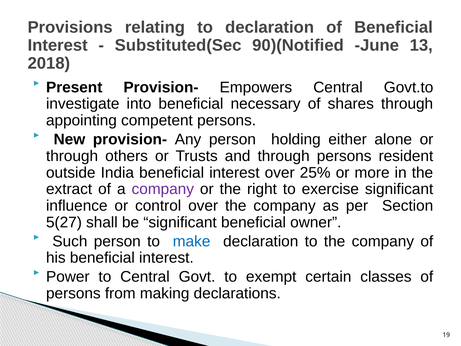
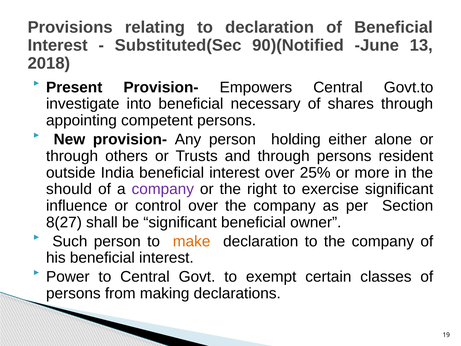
extract: extract -> should (69, 189)
5(27: 5(27 -> 8(27 (64, 222)
make colour: blue -> orange (192, 241)
